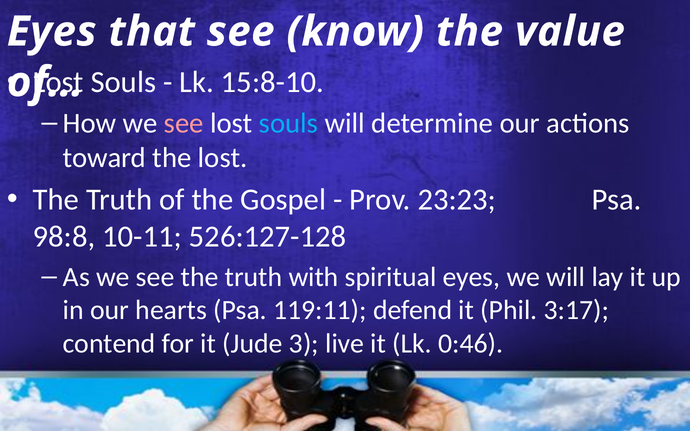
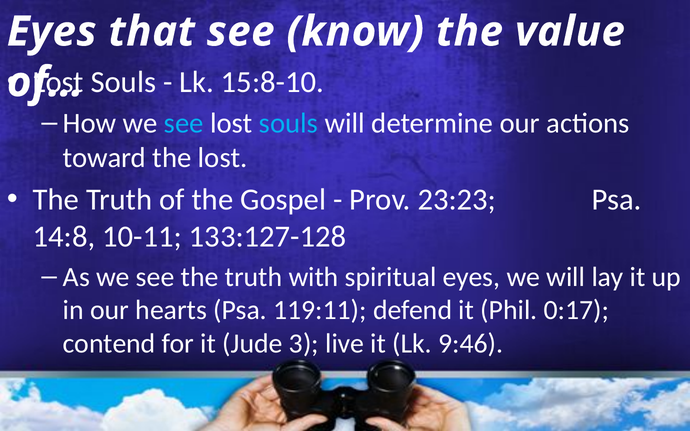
see colour: pink -> light blue (184, 123)
98:8: 98:8 -> 14:8 (64, 237)
526:127-128: 526:127-128 -> 133:127-128 (268, 237)
3:17: 3:17 -> 0:17 (577, 311)
0:46: 0:46 -> 9:46 (471, 344)
